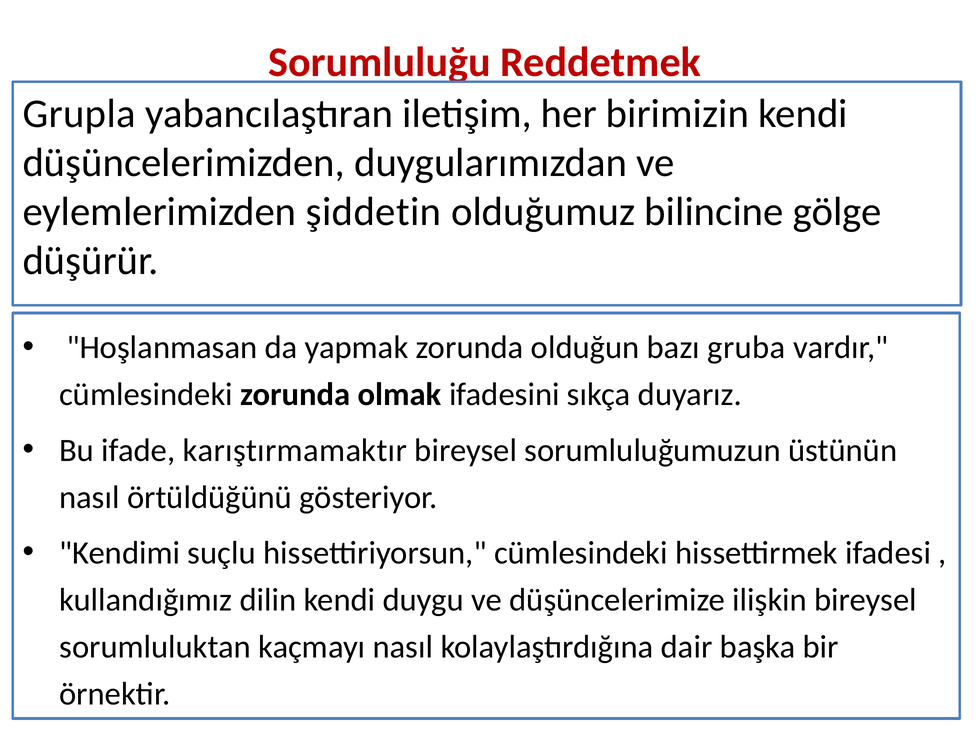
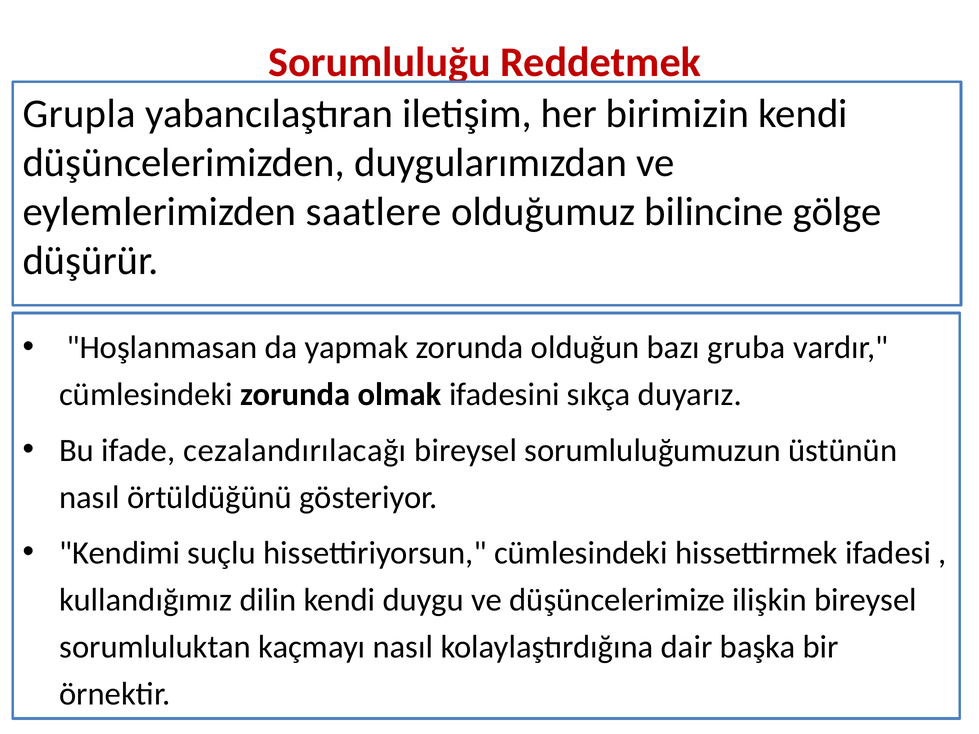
şiddetin: şiddetin -> saatlere (373, 212)
karıştırmamaktır: karıştırmamaktır -> cezalandırılacağı (295, 450)
